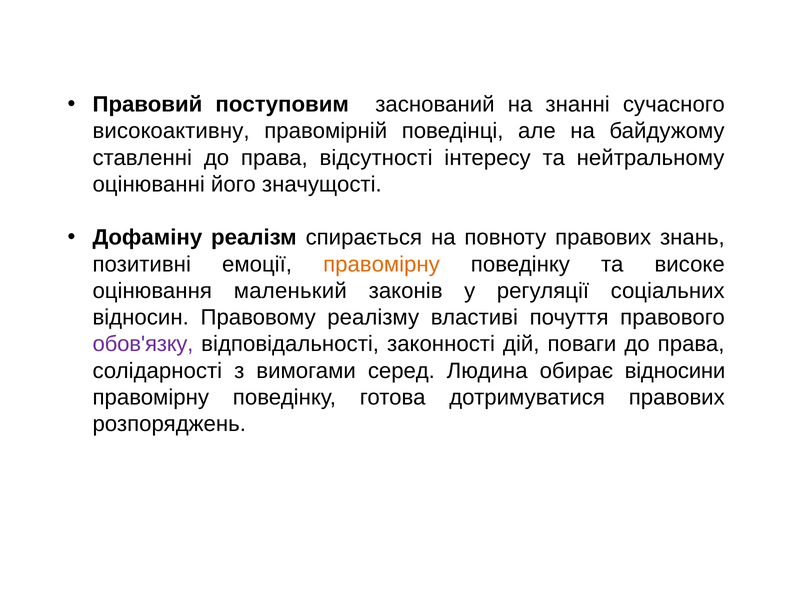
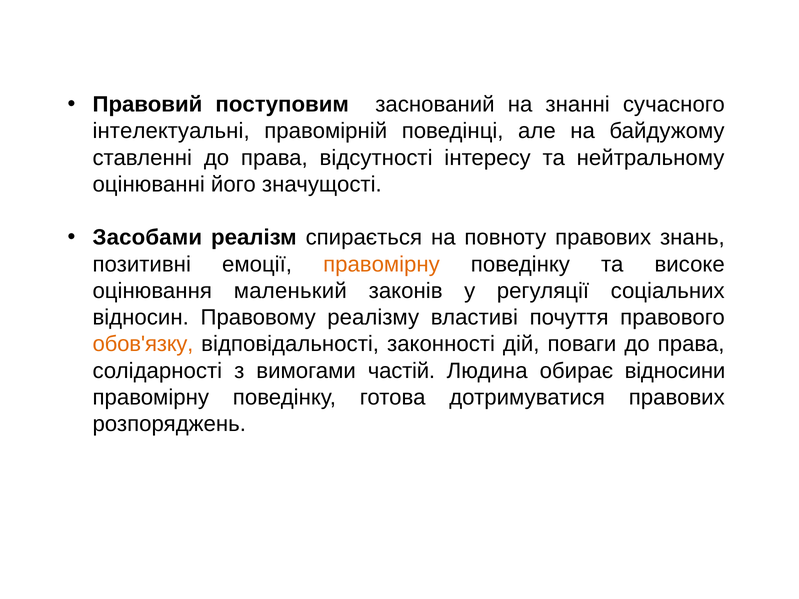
високоактивну: високоактивну -> інтелектуальні (171, 131)
Дофаміну: Дофаміну -> Засобами (147, 238)
обов'язку colour: purple -> orange (143, 344)
серед: серед -> частій (401, 371)
